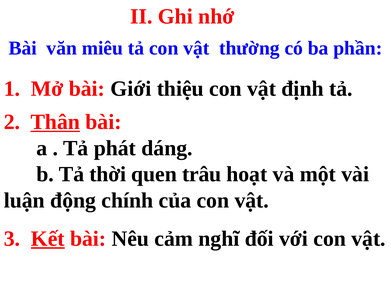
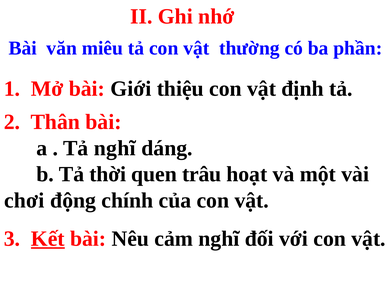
Thân underline: present -> none (55, 122)
Tả phát: phát -> nghĩ (115, 148)
luận: luận -> chơi (24, 200)
